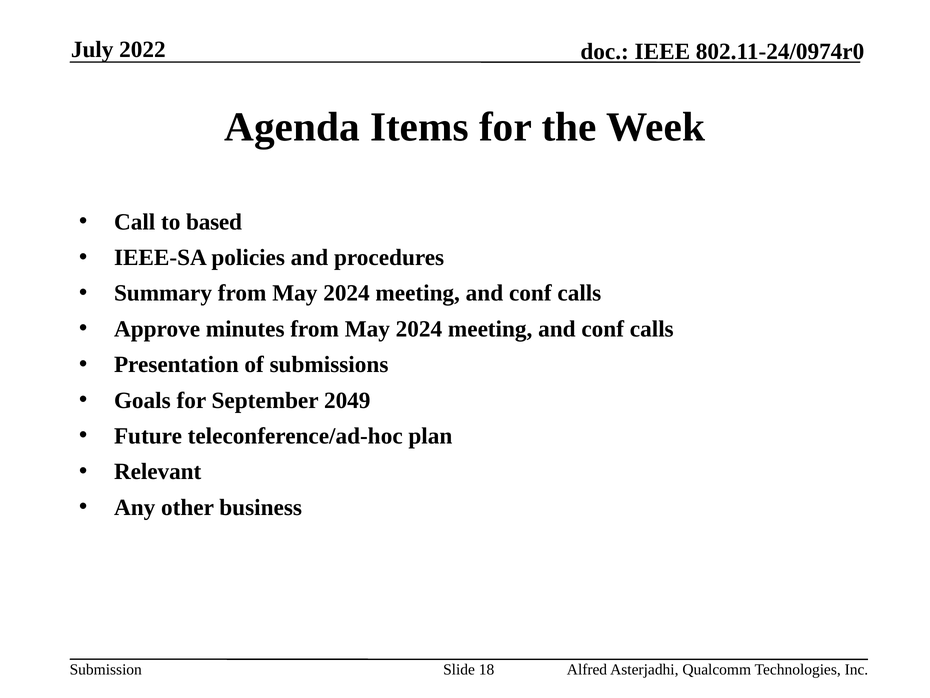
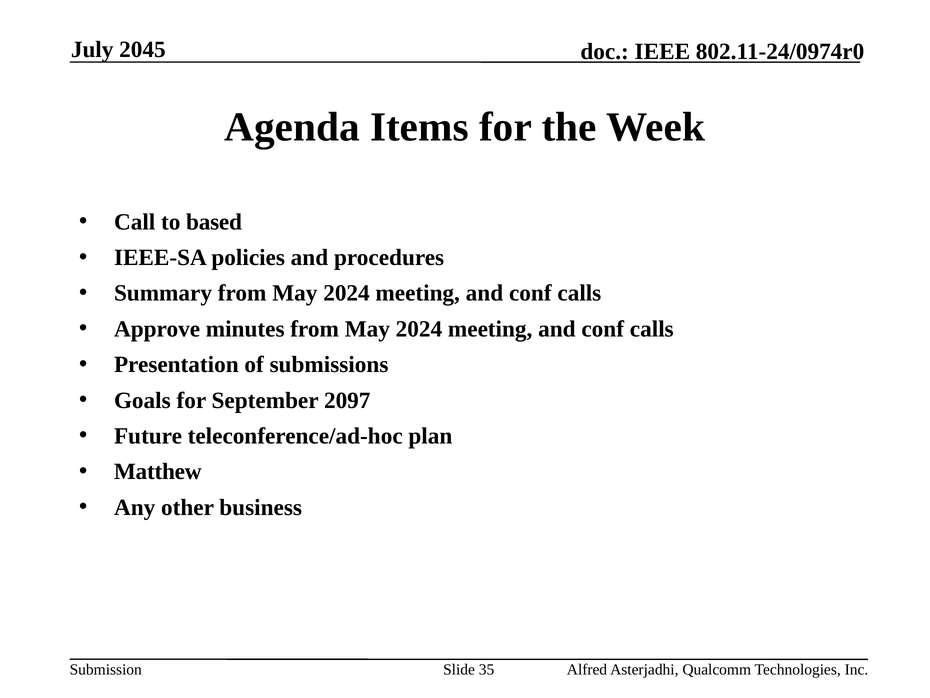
2022: 2022 -> 2045 (142, 49)
2049: 2049 -> 2097 (347, 400)
Relevant: Relevant -> Matthew (158, 471)
18: 18 -> 35 (487, 669)
